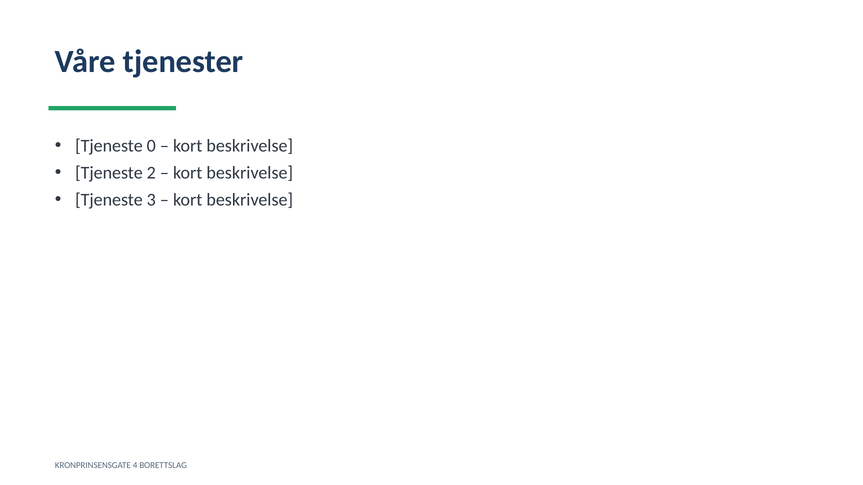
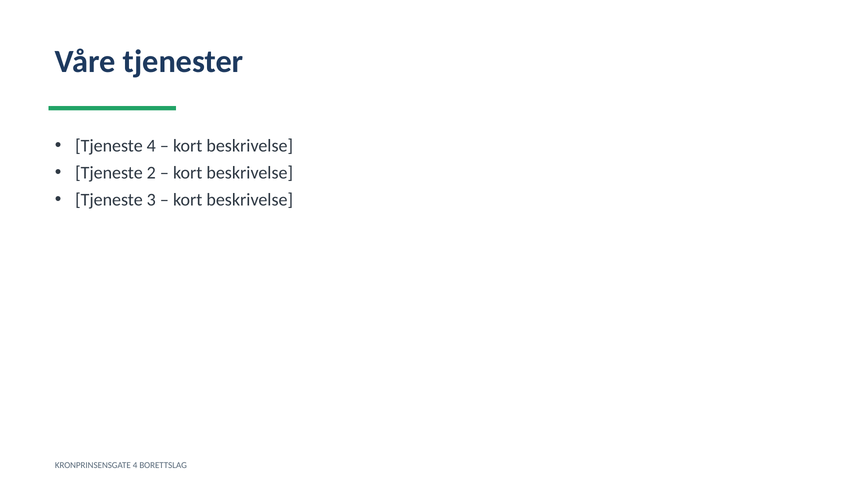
Tjeneste 0: 0 -> 4 (151, 146)
